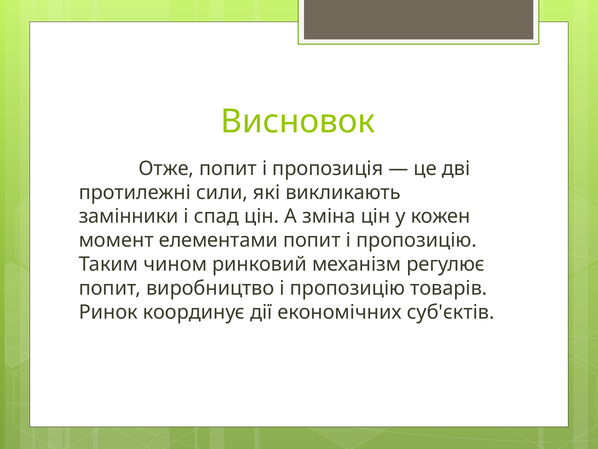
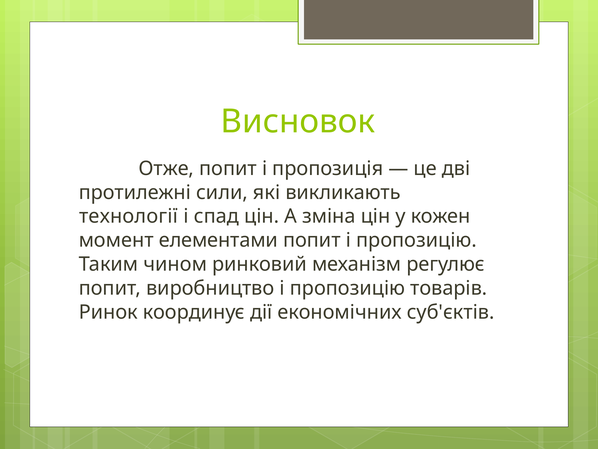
замінники: замінники -> технології (128, 216)
